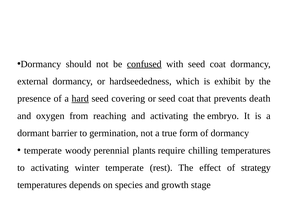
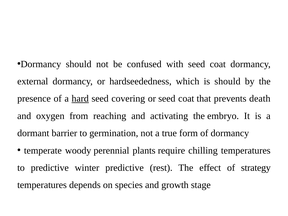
confused underline: present -> none (144, 64)
is exhibit: exhibit -> should (227, 81)
to activating: activating -> predictive (50, 168)
winter temperate: temperate -> predictive (125, 168)
